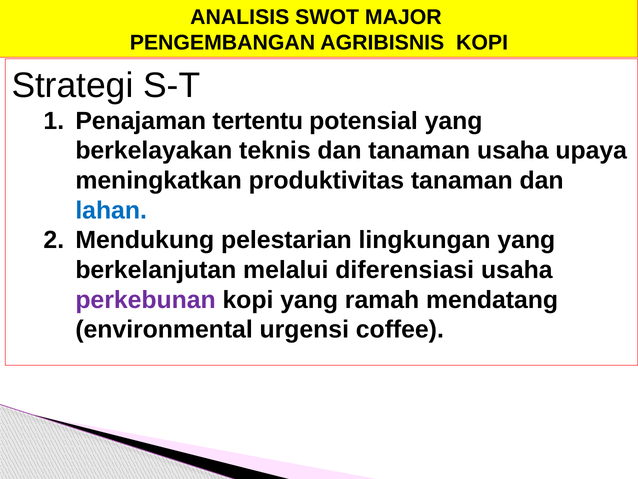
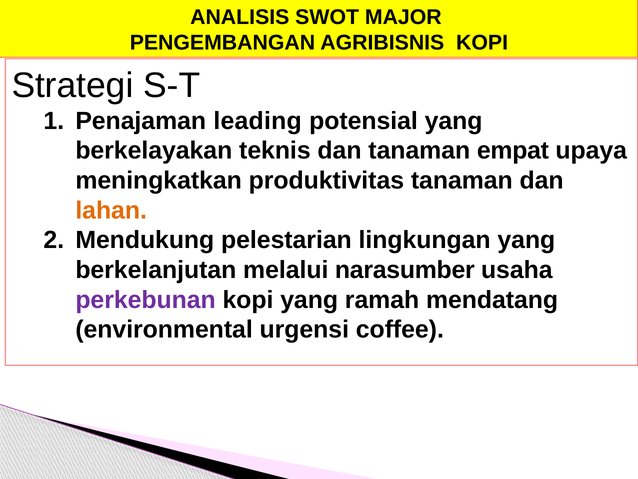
tertentu: tertentu -> leading (258, 121)
tanaman usaha: usaha -> empat (513, 151)
lahan colour: blue -> orange (111, 210)
diferensiasi: diferensiasi -> narasumber (405, 270)
